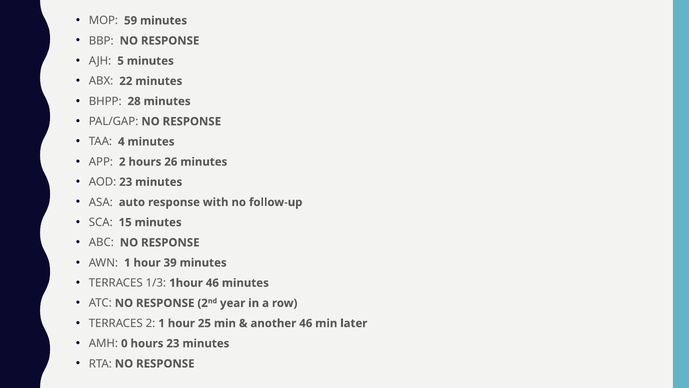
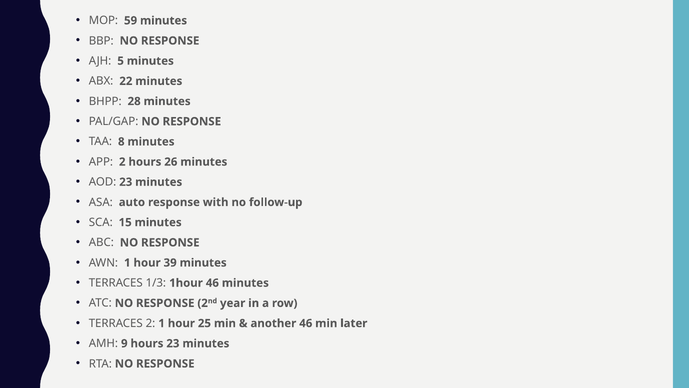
4: 4 -> 8 (121, 142)
0: 0 -> 9 (124, 343)
